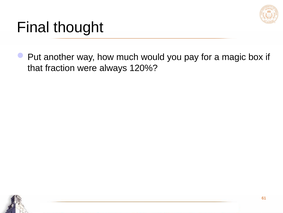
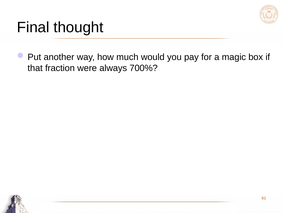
120%: 120% -> 700% (144, 68)
